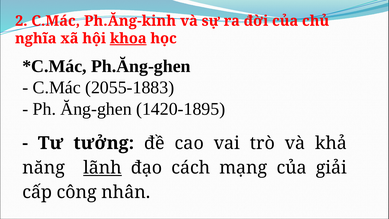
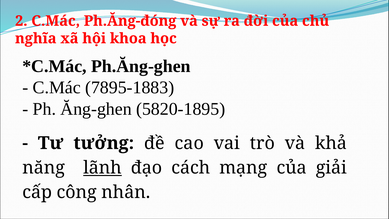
Ph.Ăng-kinh: Ph.Ăng-kinh -> Ph.Ăng-đóng (130, 21)
khoa underline: present -> none (128, 38)
2055-1883: 2055-1883 -> 7895-1883 (130, 87)
1420-1895: 1420-1895 -> 5820-1895 (181, 109)
